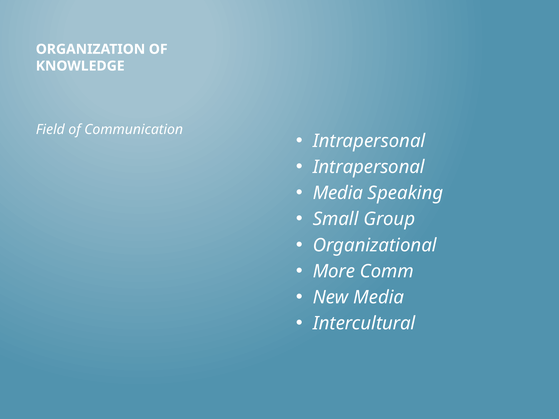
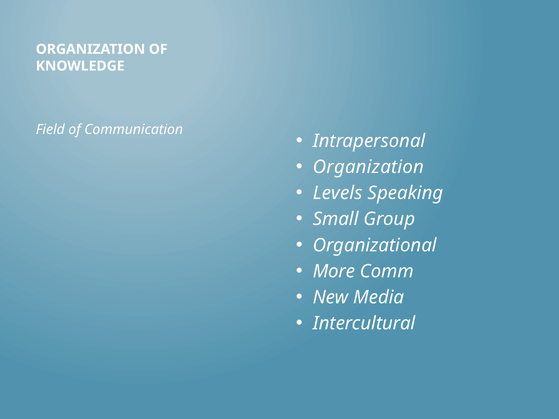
Intrapersonal: Intrapersonal -> Organization (369, 167)
Media: Media -> Levels (338, 193)
